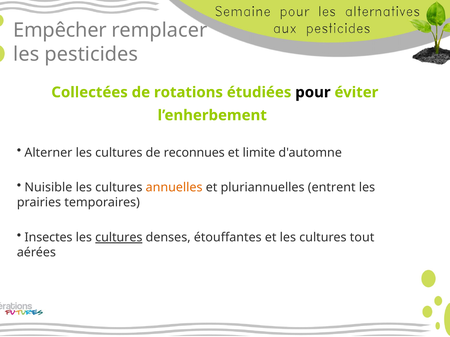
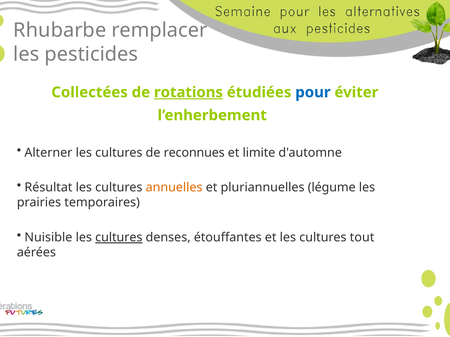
Empêcher: Empêcher -> Rhubarbe (60, 30)
rotations underline: none -> present (188, 92)
pour colour: black -> blue (313, 92)
Nuisible: Nuisible -> Résultat (48, 188)
entrent: entrent -> légume (332, 188)
Insectes: Insectes -> Nuisible (48, 238)
